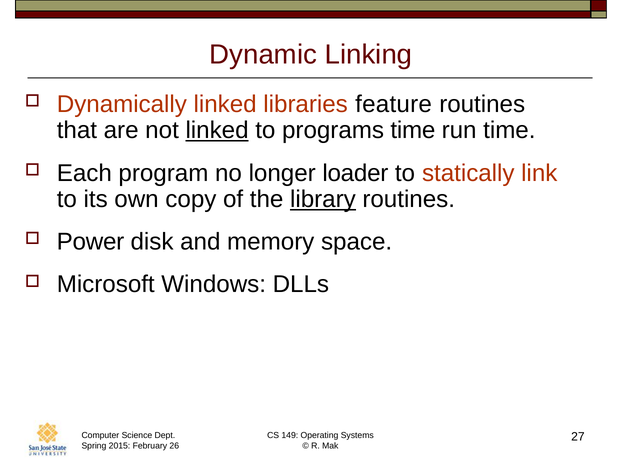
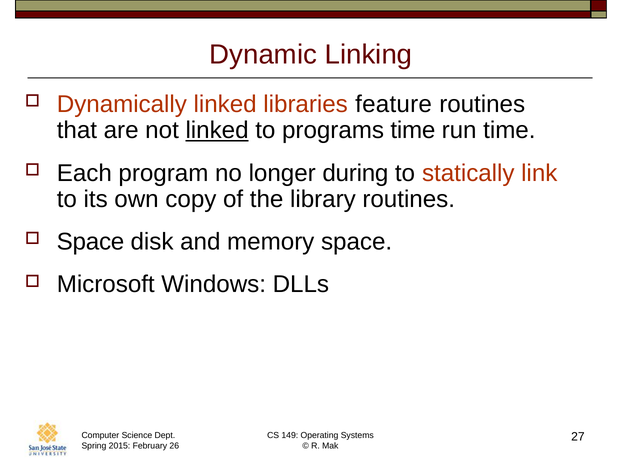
loader: loader -> during (355, 173)
library underline: present -> none (323, 199)
Power: Power -> Space (91, 242)
